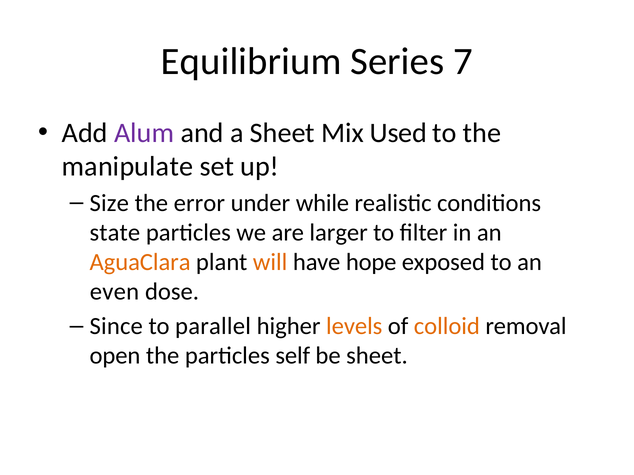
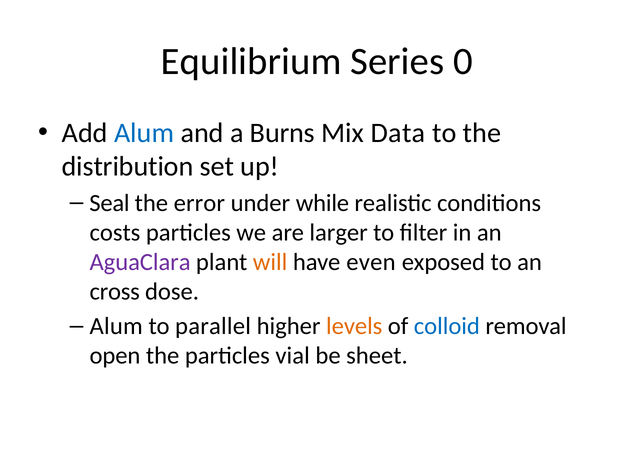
7: 7 -> 0 (463, 61)
Alum colour: purple -> blue (144, 133)
a Sheet: Sheet -> Burns (282, 133)
Used: Used -> Data (398, 133)
manipulate: manipulate -> distribution (128, 167)
Size: Size -> Seal (109, 203)
state: state -> costs (115, 233)
AguaClara colour: orange -> purple (140, 262)
hope: hope -> even (371, 262)
even: even -> cross (115, 292)
Since: Since -> Alum (116, 327)
colloid colour: orange -> blue (447, 327)
self: self -> vial (293, 356)
